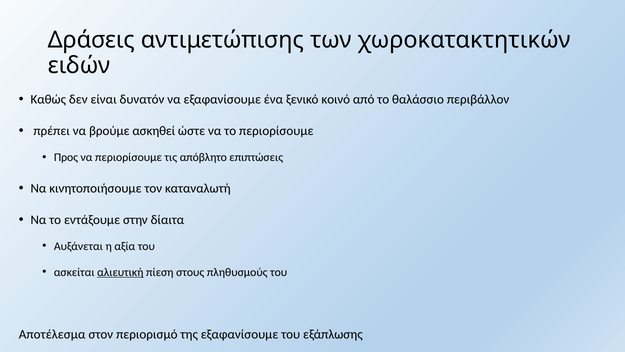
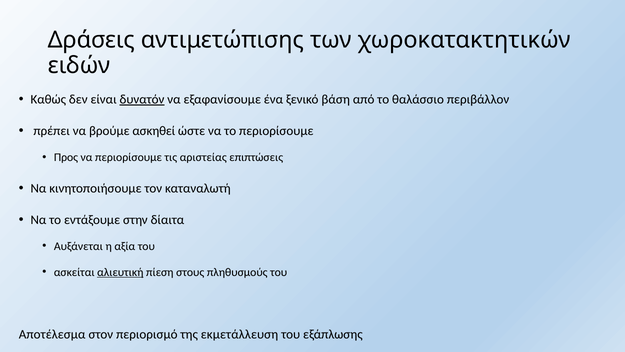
δυνατόν underline: none -> present (142, 99)
κοινό: κοινό -> βάση (336, 99)
απόβλητο: απόβλητο -> αριστείας (203, 157)
της εξαφανίσουμε: εξαφανίσουμε -> εκμετάλλευση (239, 334)
